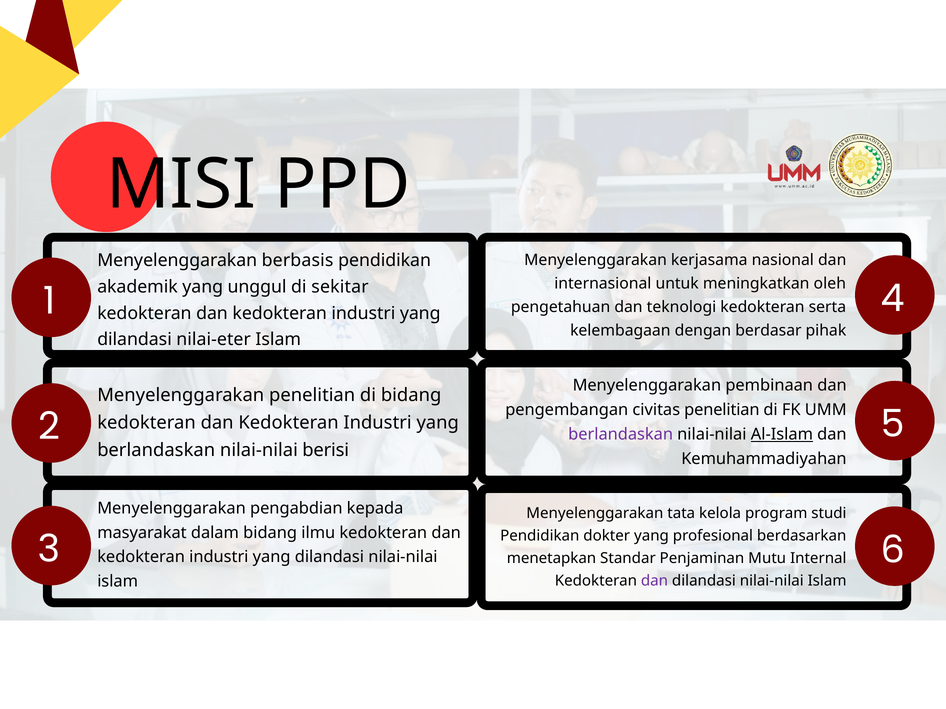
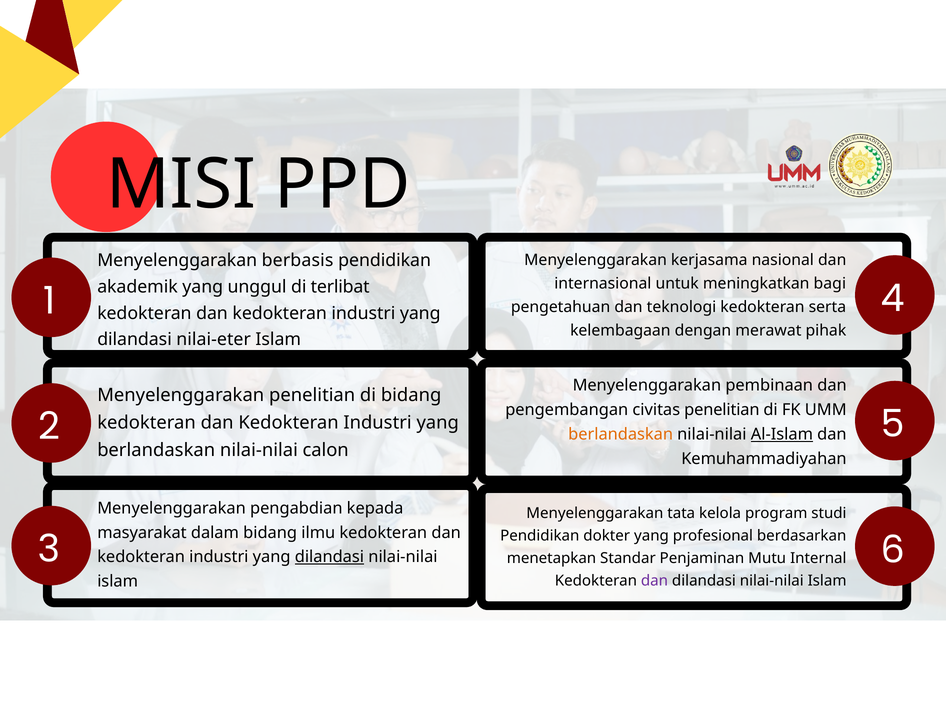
oleh: oleh -> bagi (830, 284)
sekitar: sekitar -> terlibat (340, 287)
berdasar: berdasar -> merawat (768, 331)
berlandaskan colour: purple -> orange (621, 435)
berisi: berisi -> calon (326, 450)
dilandasi underline: none -> present (329, 557)
